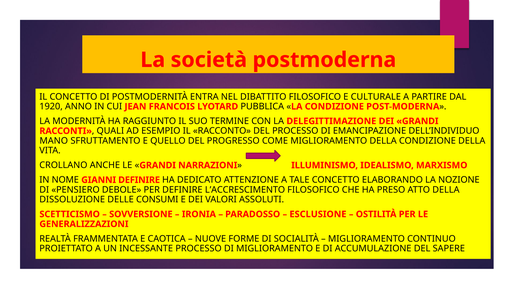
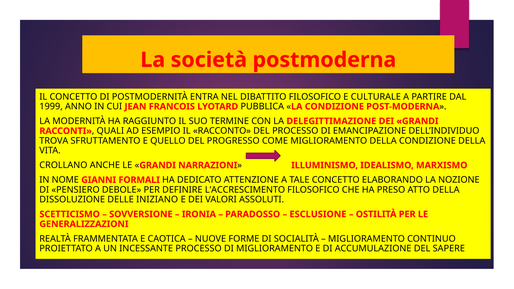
1920: 1920 -> 1999 (51, 107)
MANO: MANO -> TROVA (54, 141)
GIANNI DEFINIRE: DEFINIRE -> FORMALI (139, 180)
CONSUMI: CONSUMI -> INIZIANO (157, 200)
